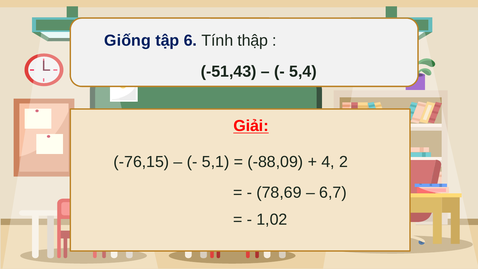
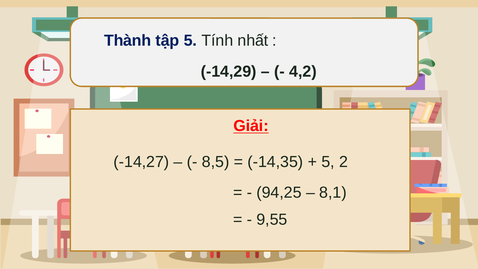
Giống: Giống -> Thành (128, 41)
tập 6: 6 -> 5 (190, 41)
thập: thập -> nhất (253, 41)
-51,43: -51,43 -> -14,29 (229, 71)
5,4: 5,4 -> 4,2 (303, 71)
-76,15: -76,15 -> -14,27 (141, 162)
5,1: 5,1 -> 8,5 (216, 162)
-88,09: -88,09 -> -14,35 (275, 162)
4: 4 -> 5 (328, 162)
78,69: 78,69 -> 94,25 (279, 193)
6,7: 6,7 -> 8,1 (333, 193)
1,02: 1,02 -> 9,55 (272, 220)
